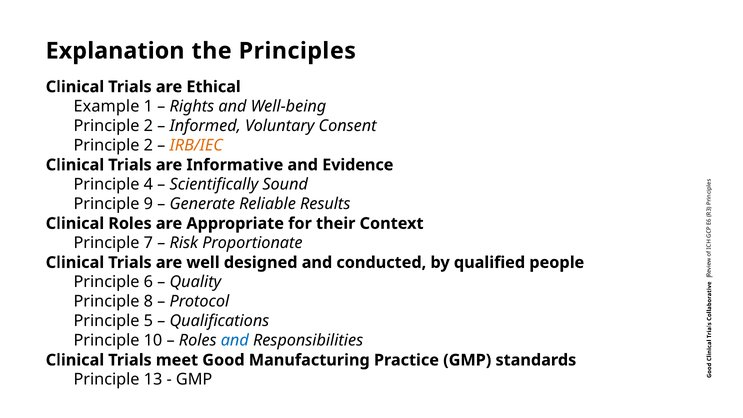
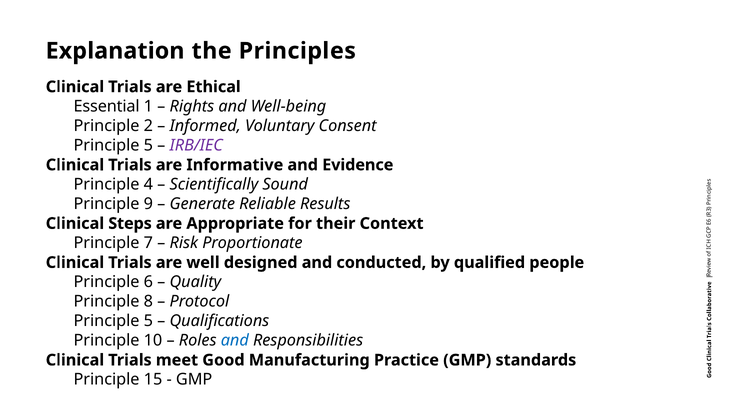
Example: Example -> Essential (107, 106)
2: 2 -> 5 (148, 145)
IRB/IEC colour: orange -> purple (196, 145)
Clinical Roles: Roles -> Steps (130, 223)
13: 13 -> 15 (153, 380)
